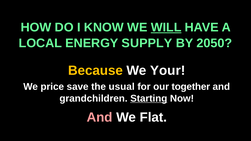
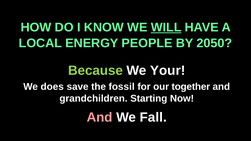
SUPPLY: SUPPLY -> PEOPLE (147, 43)
Because colour: yellow -> light green (95, 71)
price: price -> does (52, 87)
usual: usual -> fossil (122, 87)
Starting underline: present -> none (149, 99)
Flat: Flat -> Fall (153, 117)
